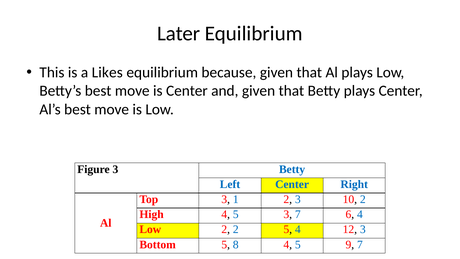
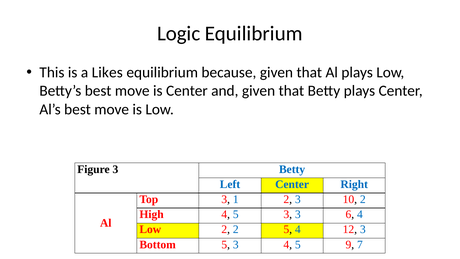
Later: Later -> Logic (179, 33)
3 7: 7 -> 3 (298, 214)
Bottom 5 8: 8 -> 3 (236, 244)
